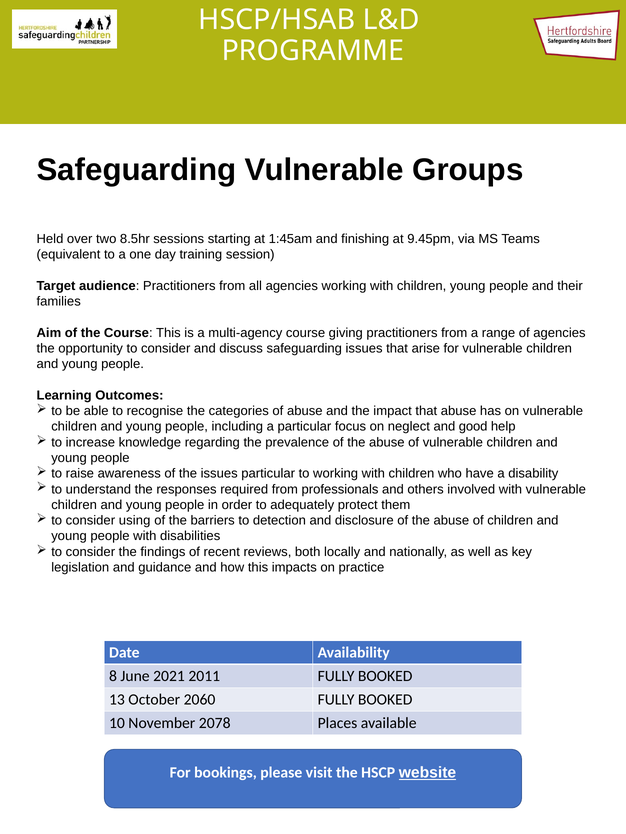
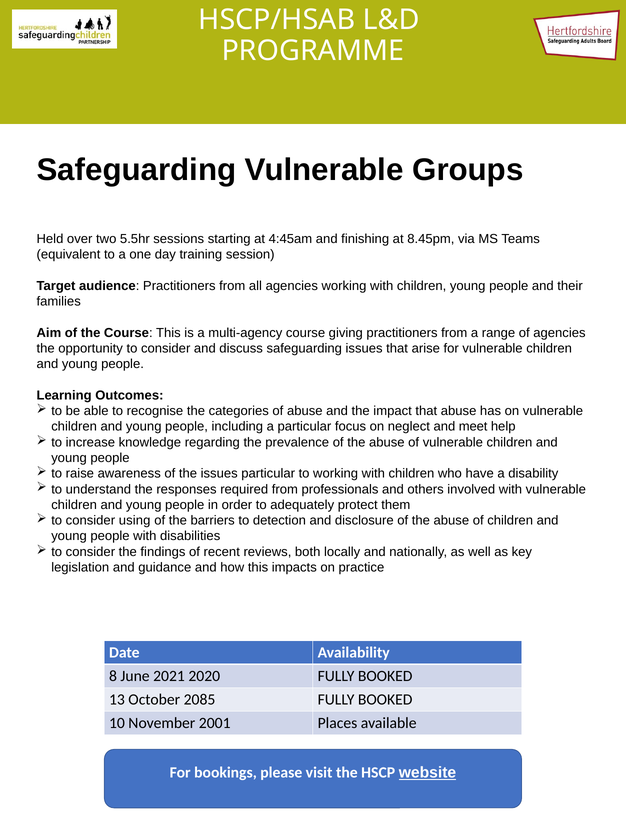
8.5hr: 8.5hr -> 5.5hr (135, 239)
1:45am: 1:45am -> 4:45am (290, 239)
9.45pm: 9.45pm -> 8.45pm (431, 239)
good: good -> meet (473, 427)
2011: 2011 -> 2020 (204, 677)
2060: 2060 -> 2085 (200, 700)
2078: 2078 -> 2001 (215, 724)
